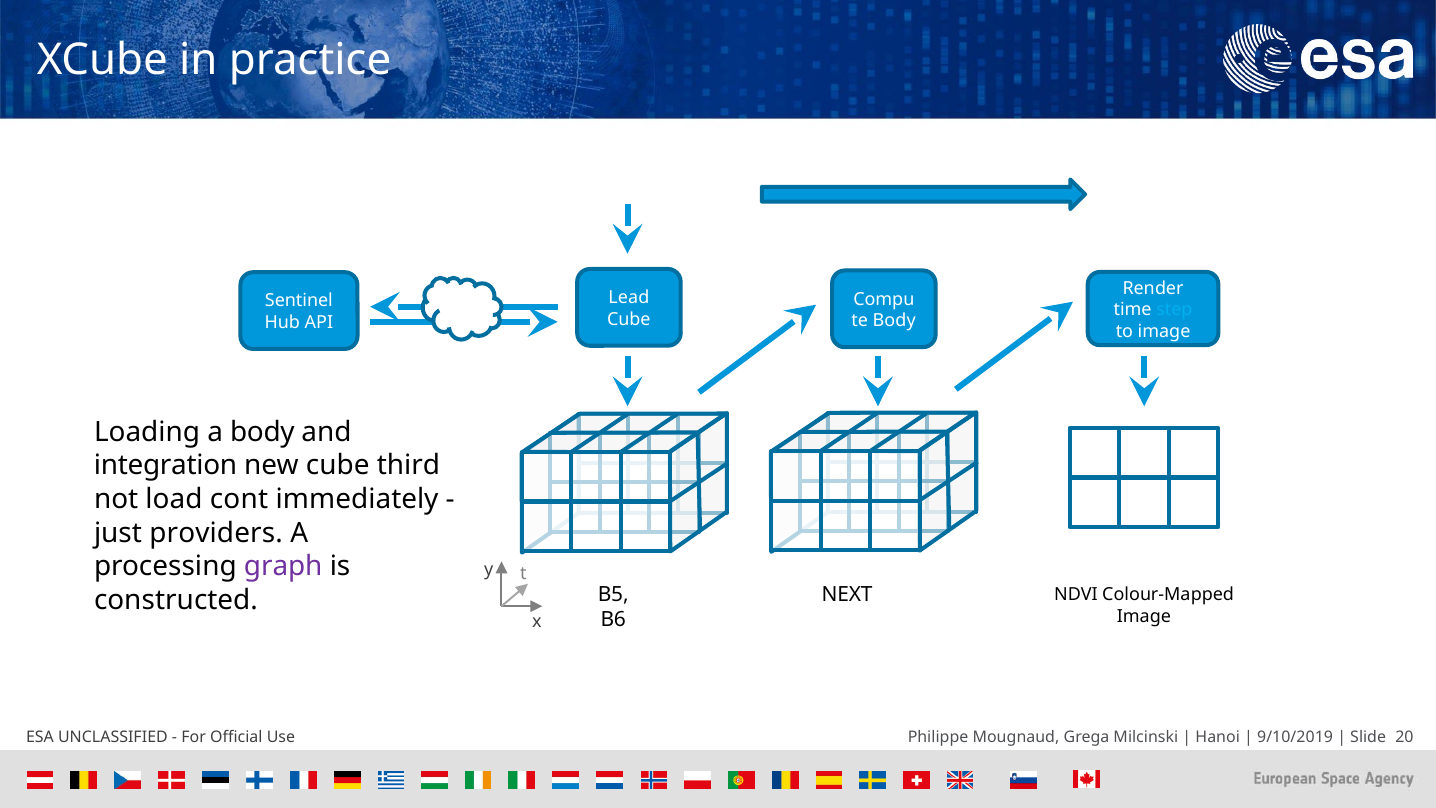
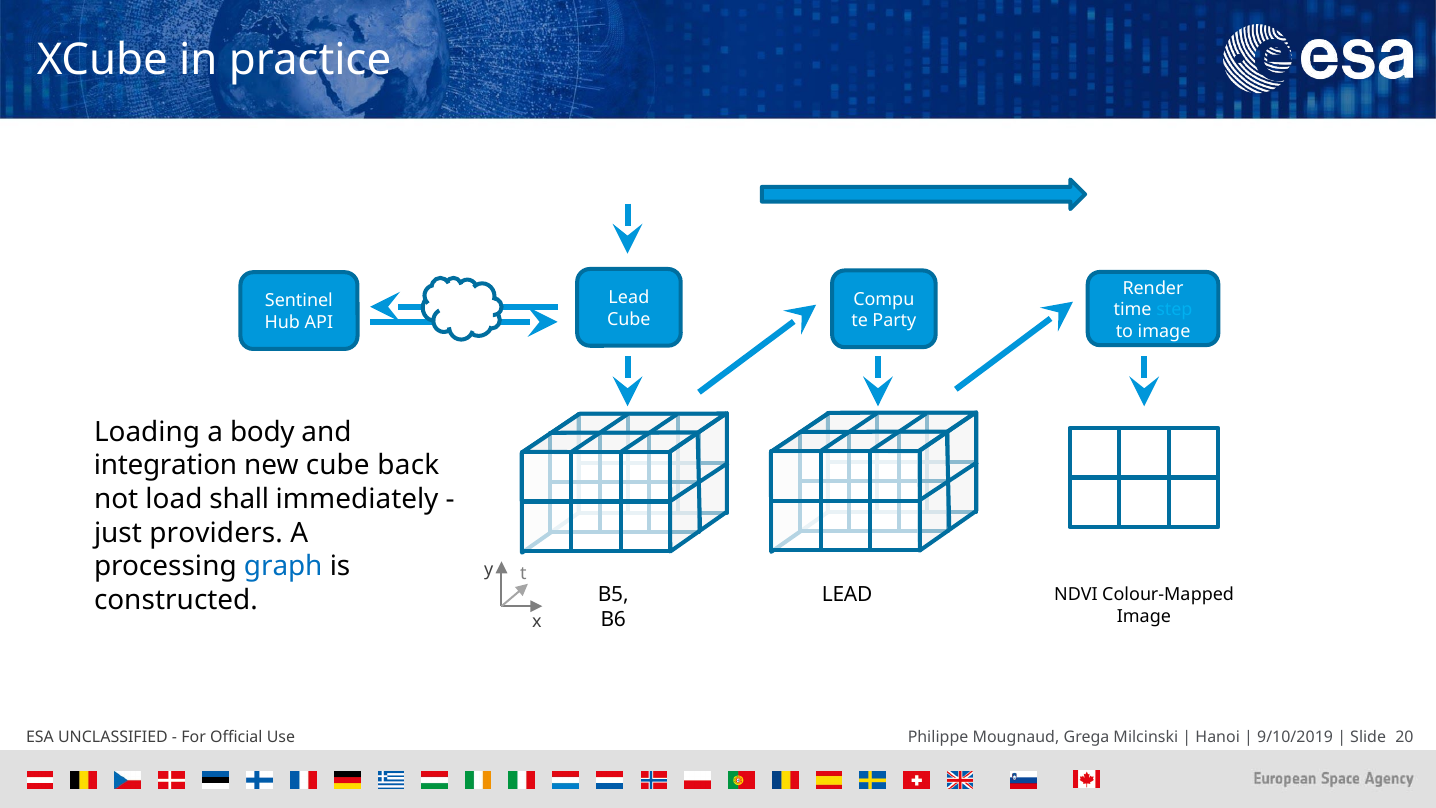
Body: Body -> Party (894, 321)
third: third -> back (408, 466)
cont: cont -> shall (239, 499)
graph colour: purple -> blue (283, 566)
NEXT: NEXT -> LEAD (847, 595)
